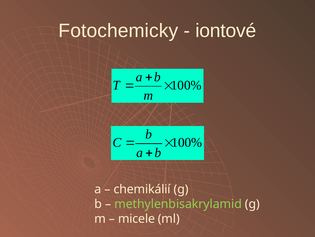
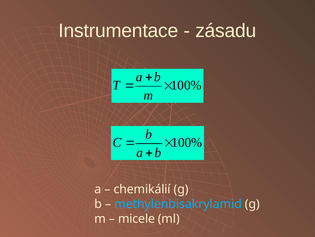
Fotochemicky: Fotochemicky -> Instrumentace (118, 31)
iontové: iontové -> zásadu (226, 31)
methylenbisakrylamid colour: light green -> light blue (178, 203)
